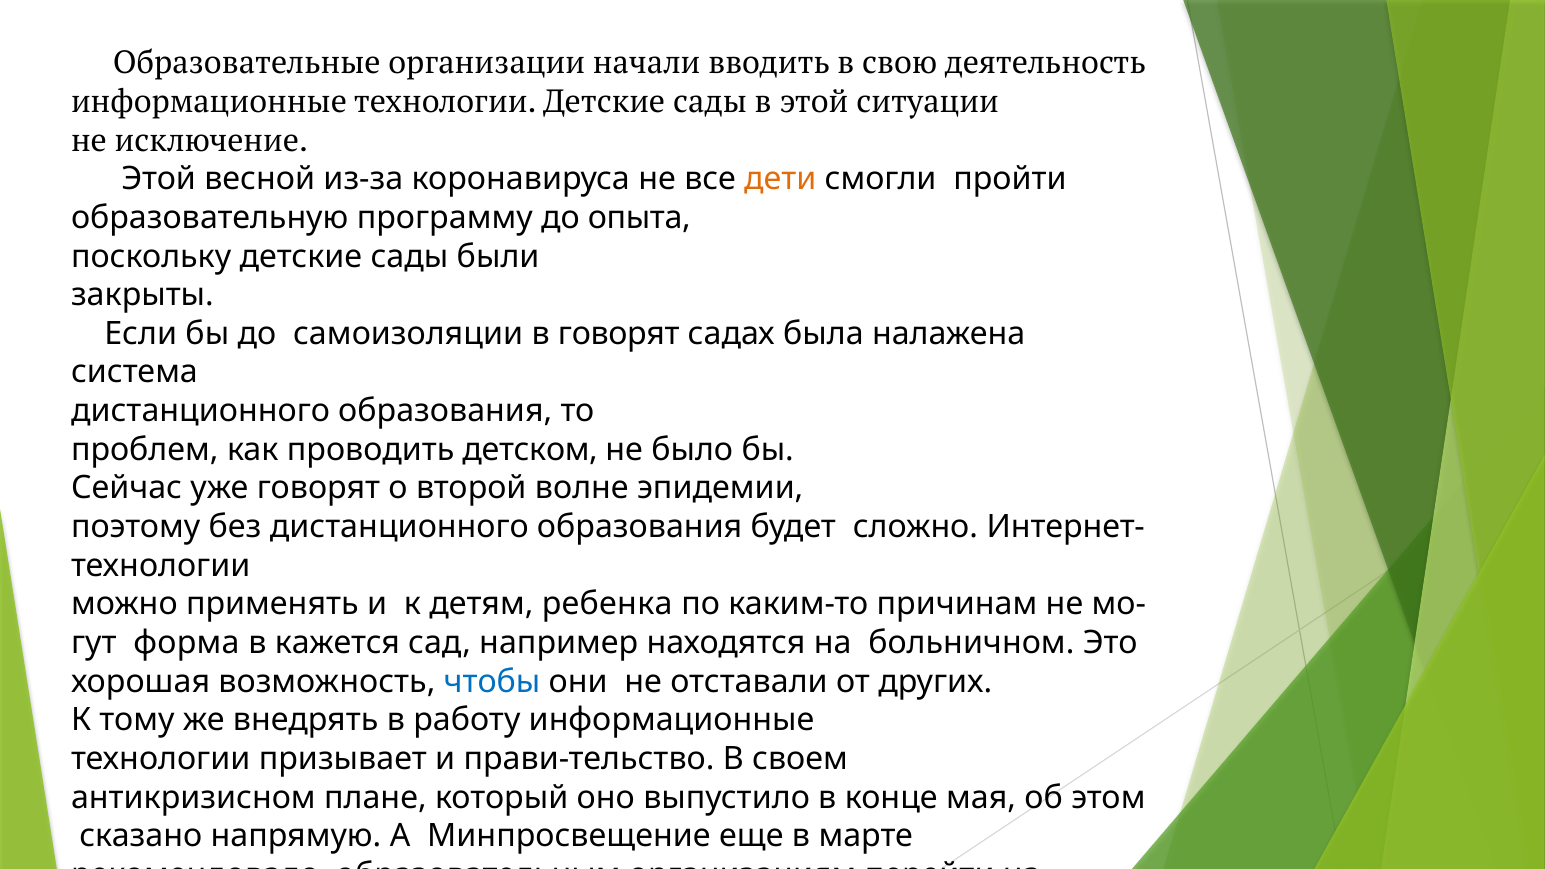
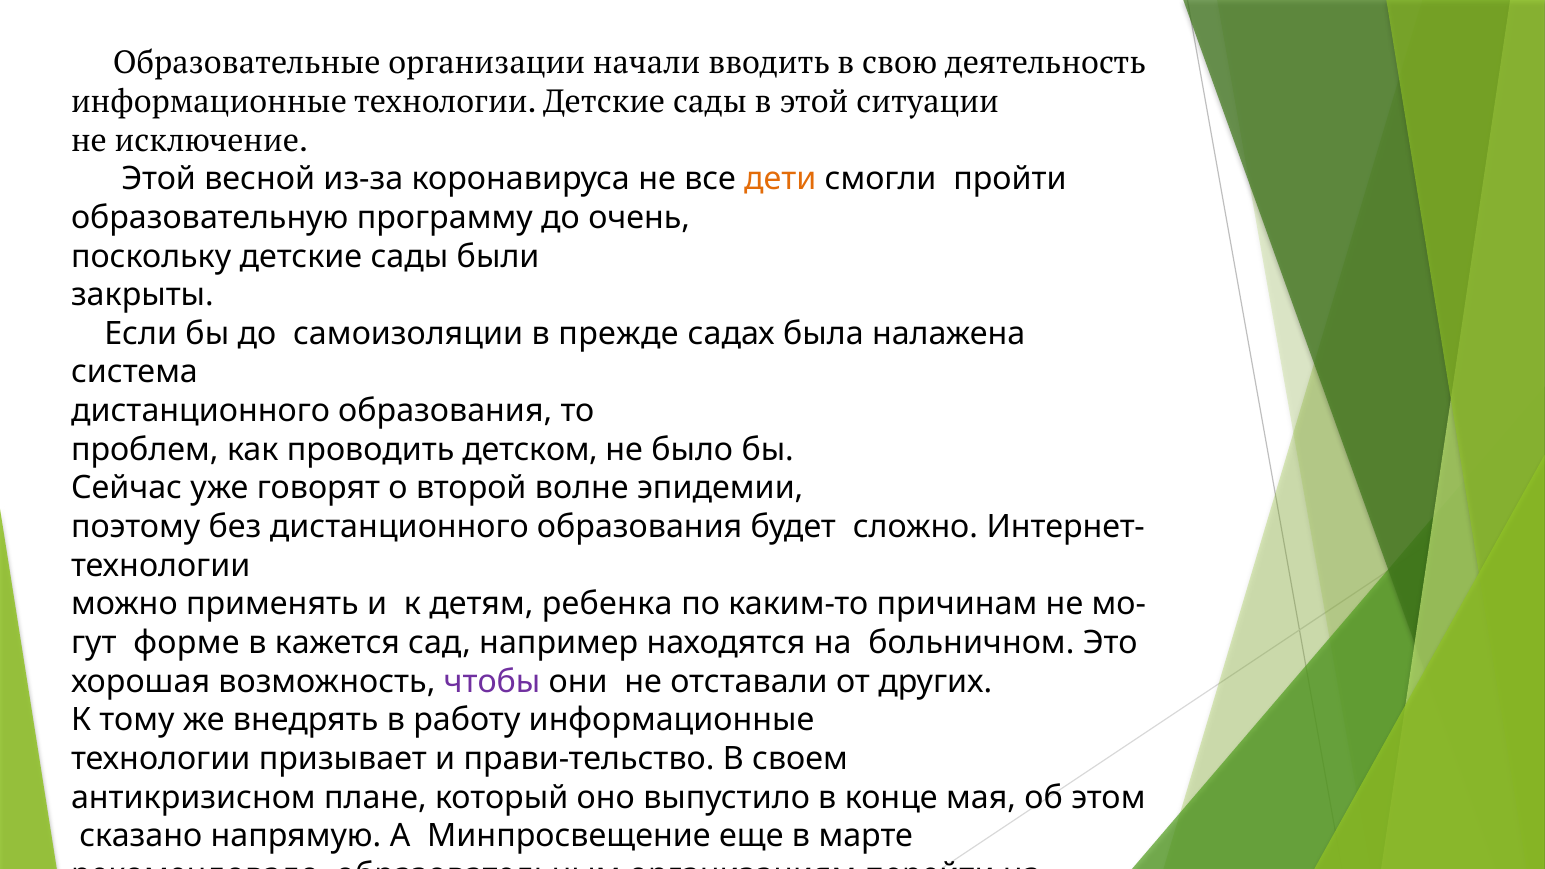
опыта: опыта -> очень (639, 218)
в говорят: говорят -> прежде (619, 334)
форма: форма -> форме (186, 643)
чтобы colour: blue -> purple (492, 682)
